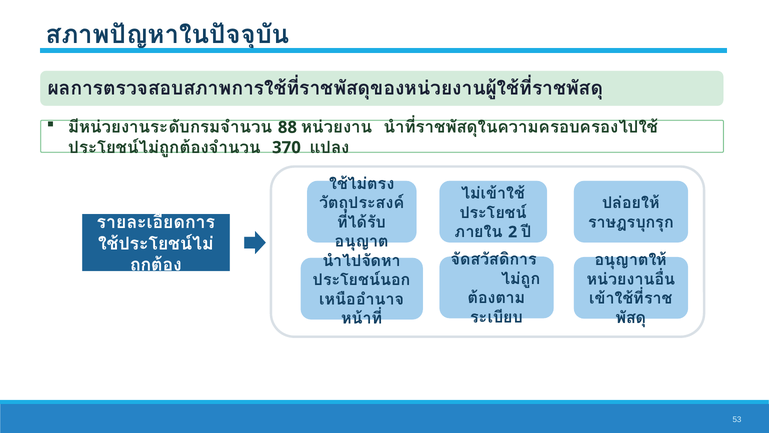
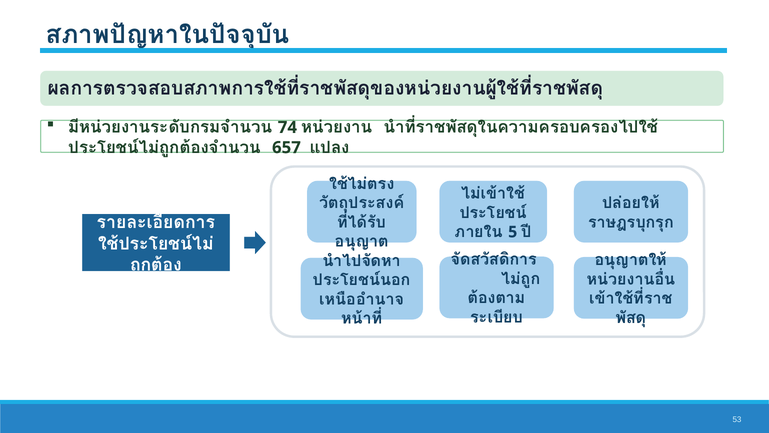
88: 88 -> 74 (287, 127)
370: 370 -> 657 (286, 147)
2: 2 -> 5 (513, 232)
